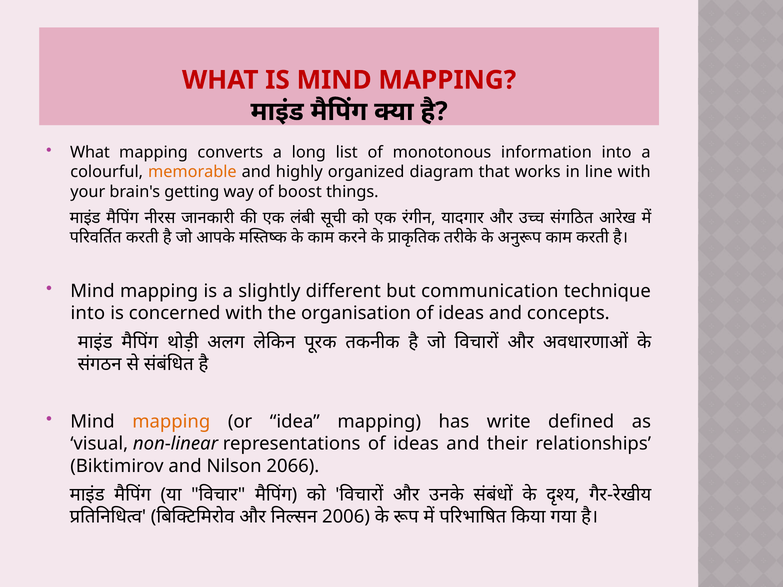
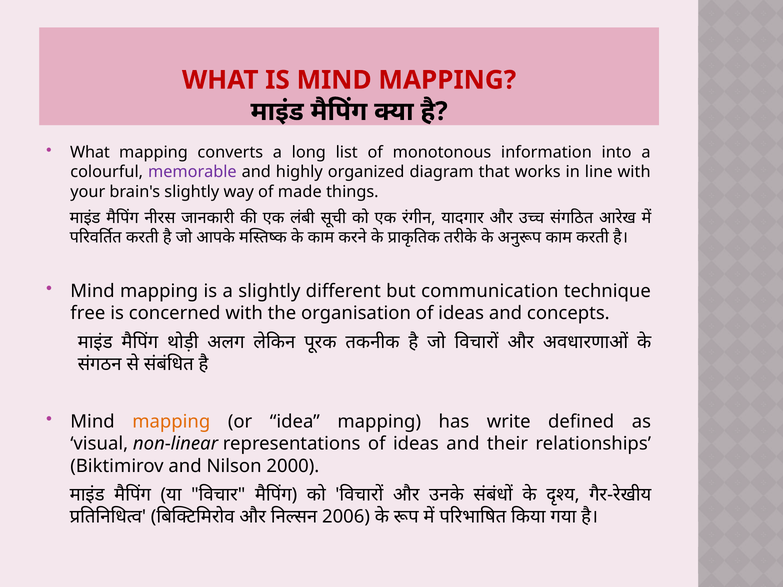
memorable colour: orange -> purple (192, 172)
brain's getting: getting -> slightly (192, 192)
boost: boost -> made (300, 192)
into: into -> free (88, 313)
2066: 2066 -> 2000 (293, 466)
